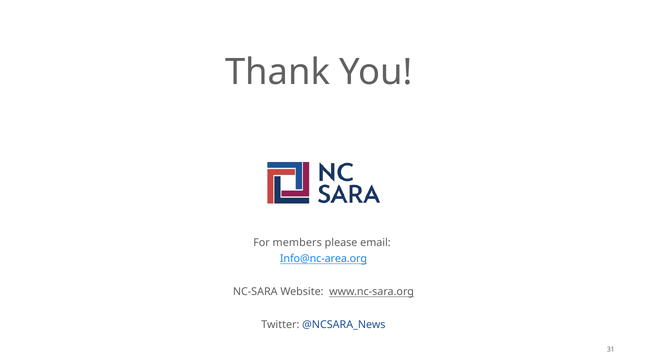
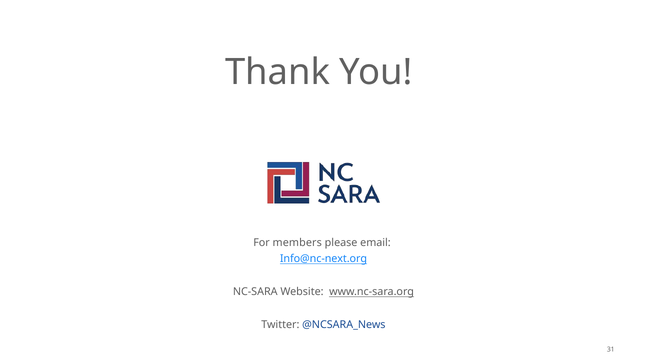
Info@nc-area.org: Info@nc-area.org -> Info@nc-next.org (323, 259)
